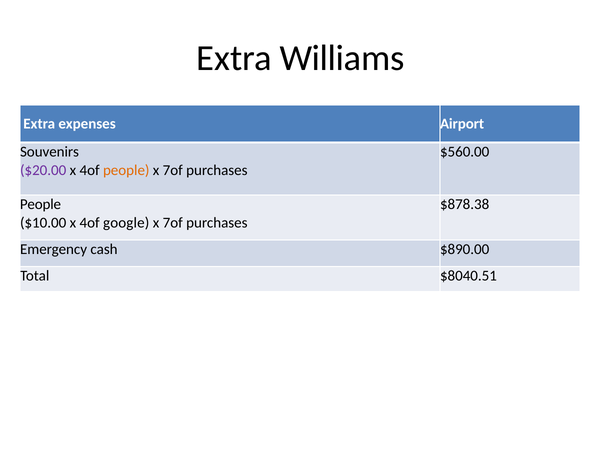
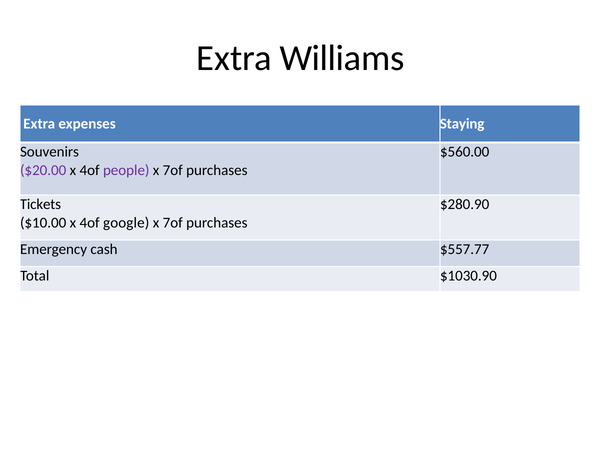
Airport: Airport -> Staying (462, 124)
people colour: orange -> purple (126, 170)
People: People -> Tickets (40, 204)
$878.38: $878.38 -> $280.90 (465, 204)
$890.00: $890.00 -> $557.77 (465, 249)
$8040.51: $8040.51 -> $1030.90 (468, 276)
